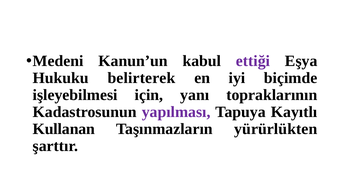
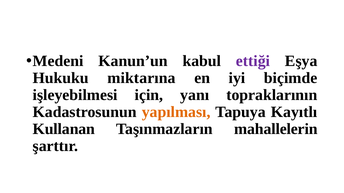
belirterek: belirterek -> miktarına (141, 78)
yapılması colour: purple -> orange (176, 112)
yürürlükten: yürürlükten -> mahallelerin (276, 129)
